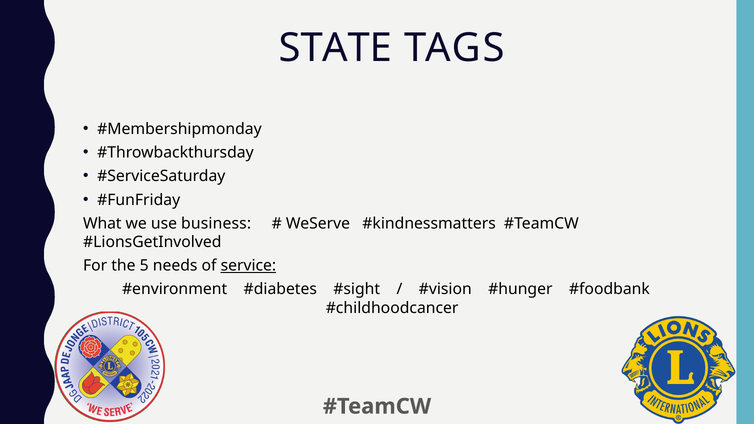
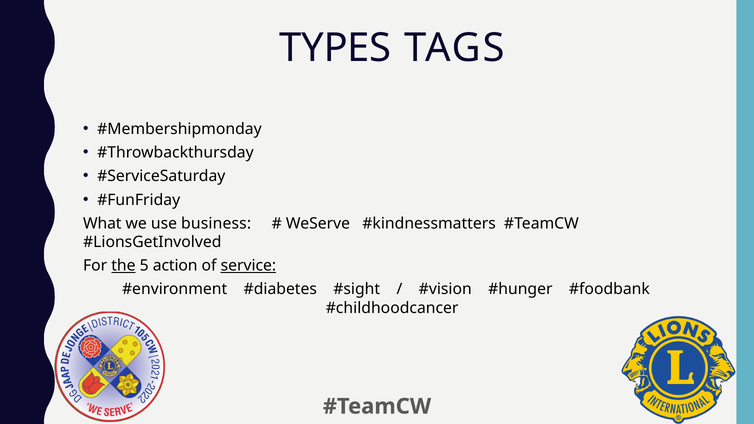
STATE: STATE -> TYPES (335, 48)
the underline: none -> present (123, 266)
needs: needs -> action (175, 266)
